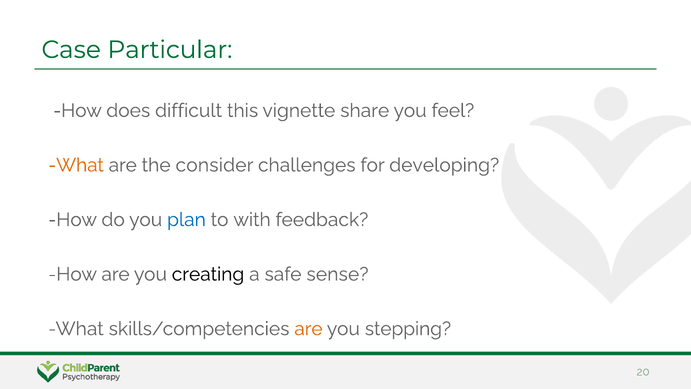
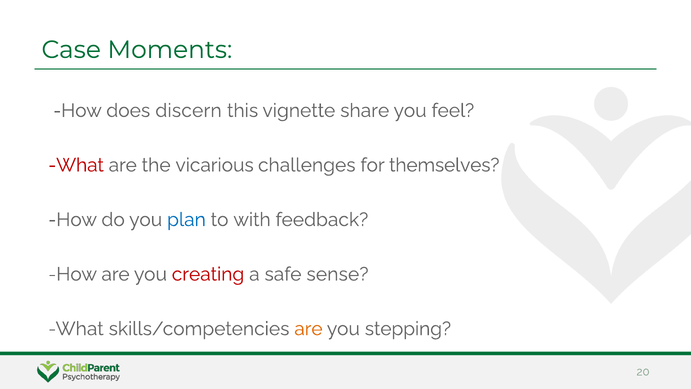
Particular: Particular -> Moments (170, 50)
difficult: difficult -> discern (188, 110)
What colour: orange -> red (76, 165)
consider: consider -> vicarious (215, 165)
developing: developing -> themselves (444, 165)
creating colour: black -> red (208, 274)
